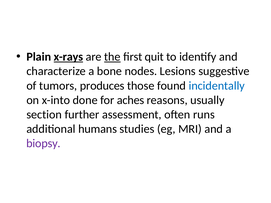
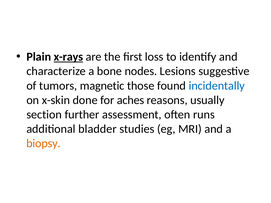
the underline: present -> none (112, 57)
quit: quit -> loss (154, 57)
produces: produces -> magnetic (102, 86)
x-into: x-into -> x-skin (56, 100)
humans: humans -> bladder (97, 129)
biopsy colour: purple -> orange (43, 144)
